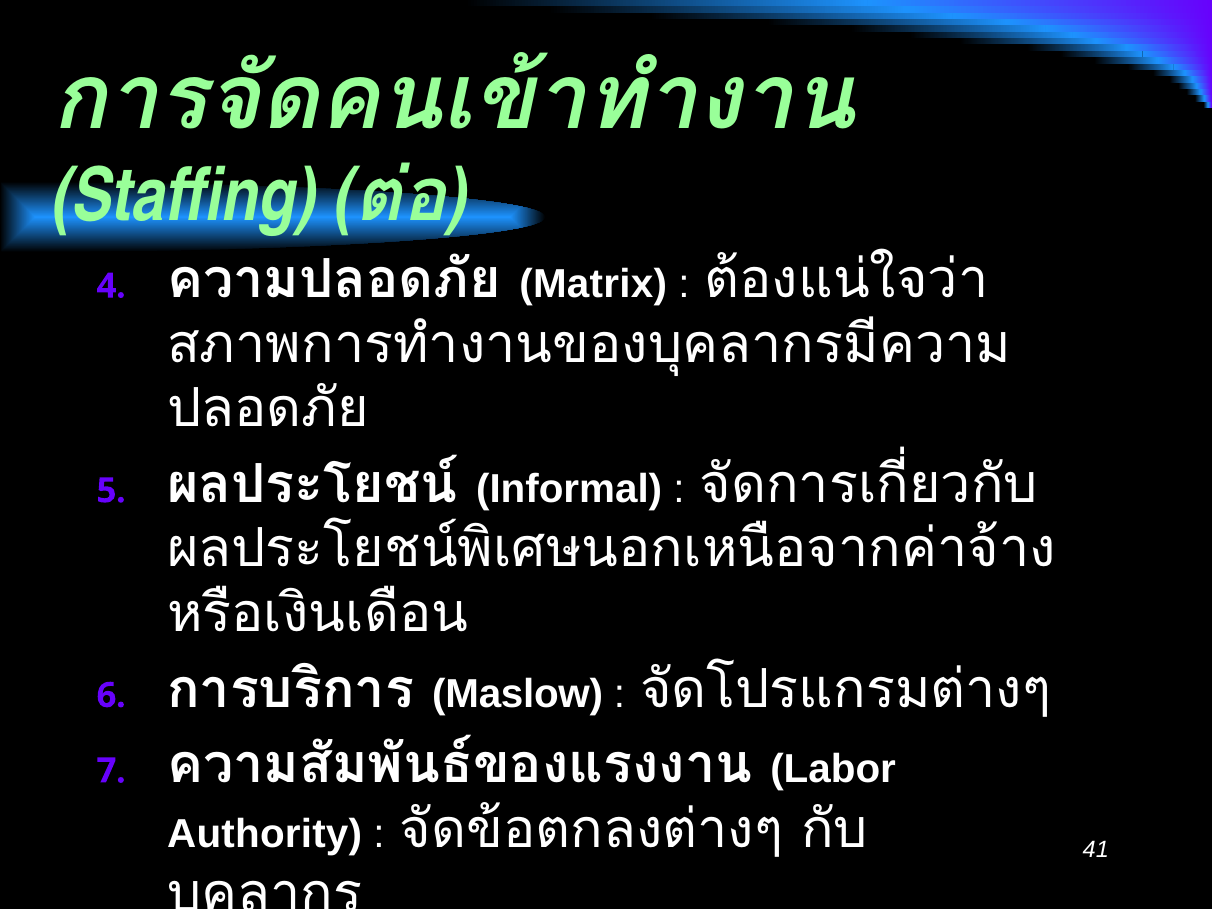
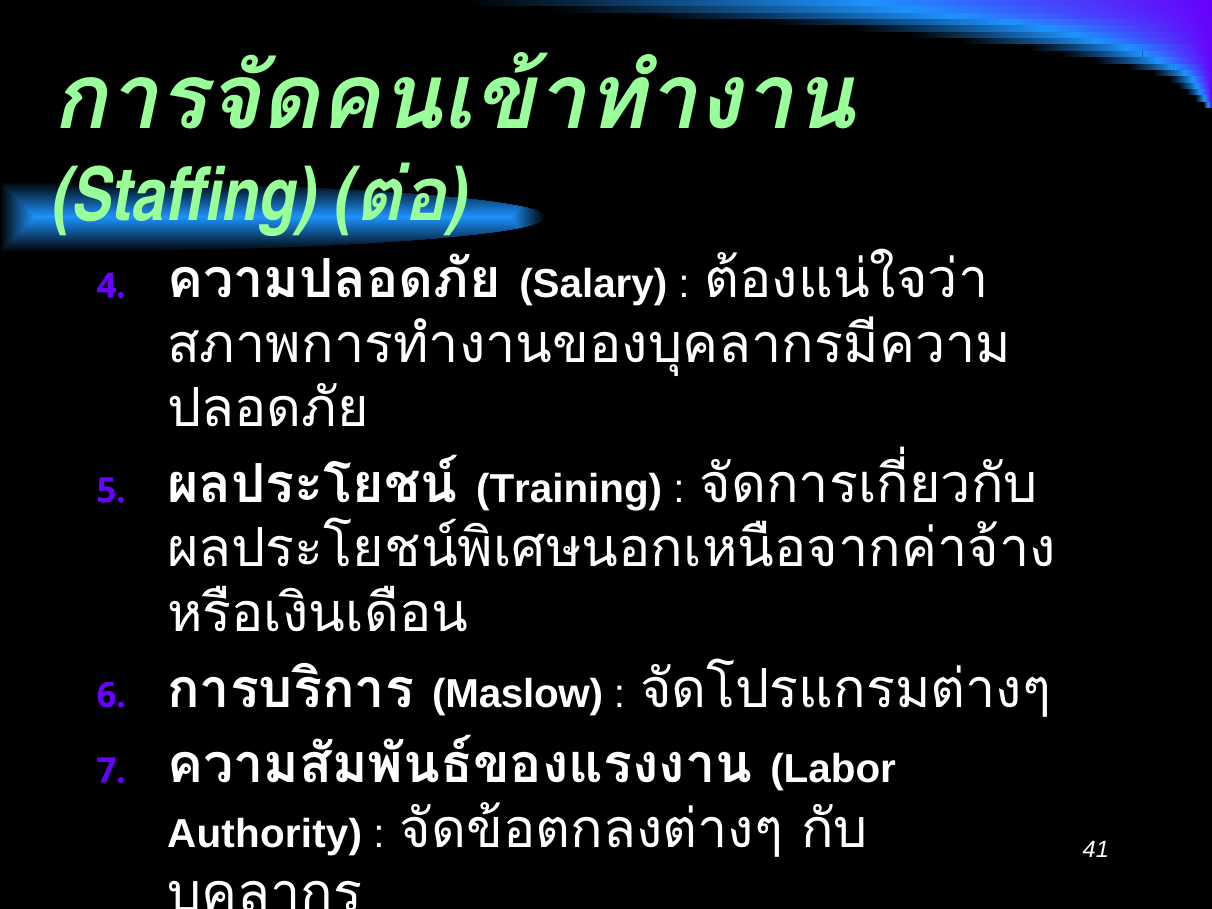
Matrix: Matrix -> Salary (593, 284)
Informal: Informal -> Training (569, 489)
